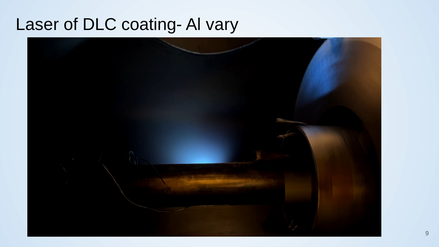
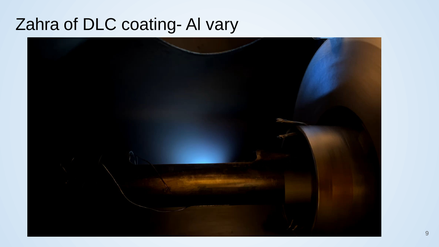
Laser: Laser -> Zahra (37, 25)
